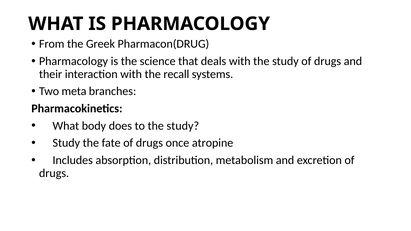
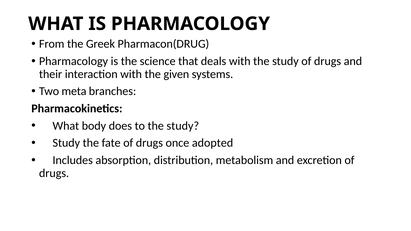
recall: recall -> given (176, 74)
atropine: atropine -> adopted (213, 143)
